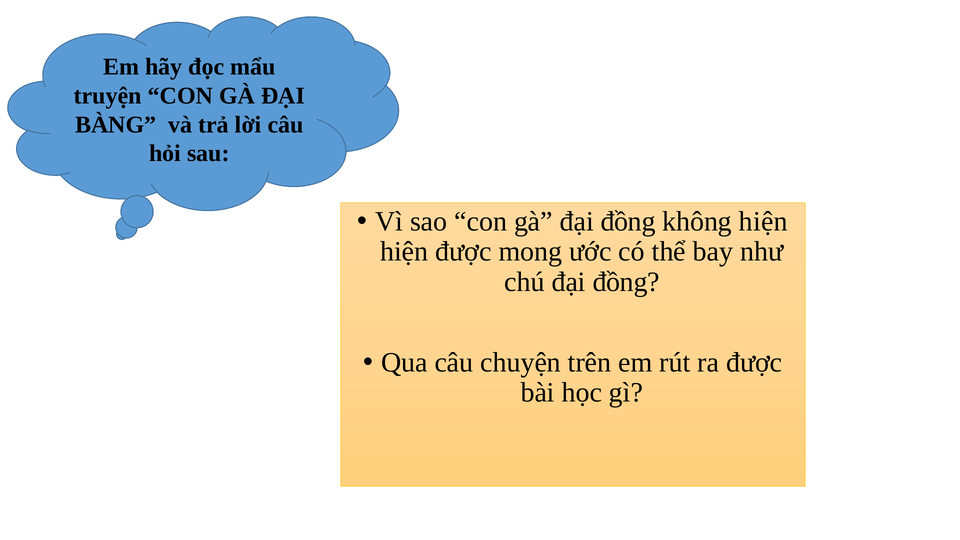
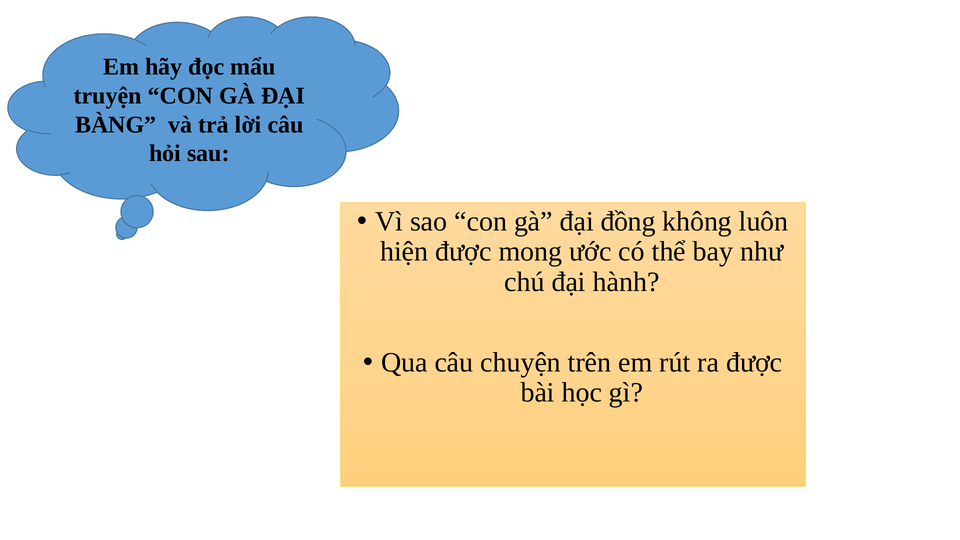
không hiện: hiện -> luôn (764, 221)
chú đại đồng: đồng -> hành (626, 282)
